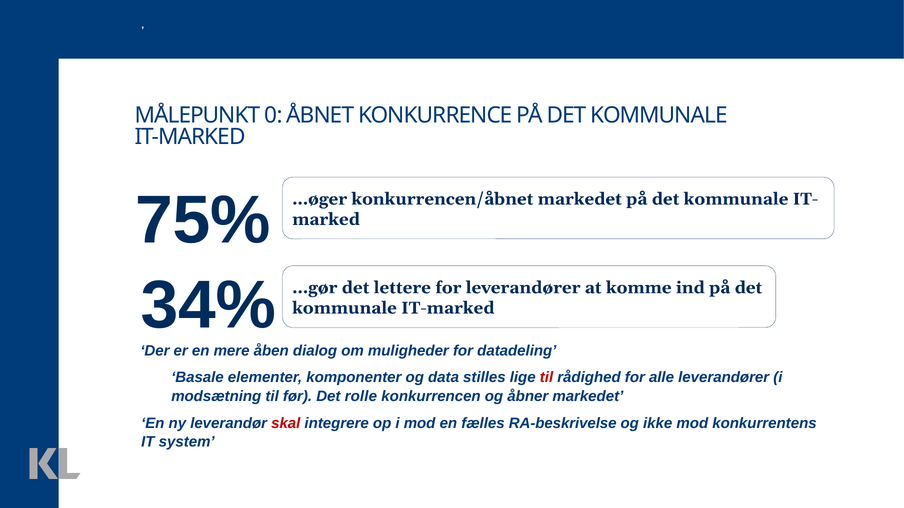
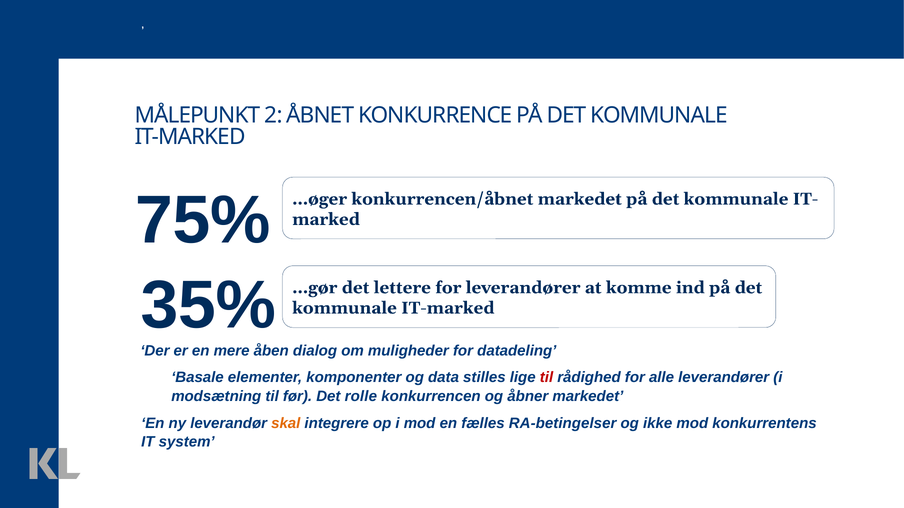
0: 0 -> 2 (273, 115)
34%: 34% -> 35% (208, 306)
skal colour: red -> orange (286, 424)
RA-beskrivelse: RA-beskrivelse -> RA-betingelser (563, 424)
